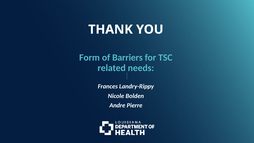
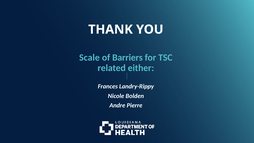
Form: Form -> Scale (89, 58)
needs: needs -> either (141, 68)
